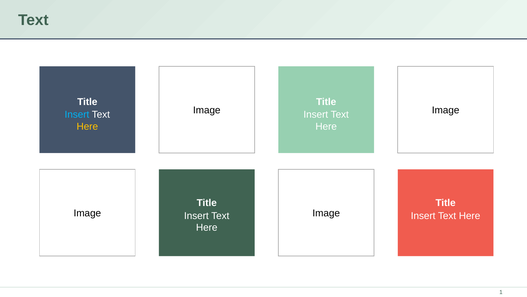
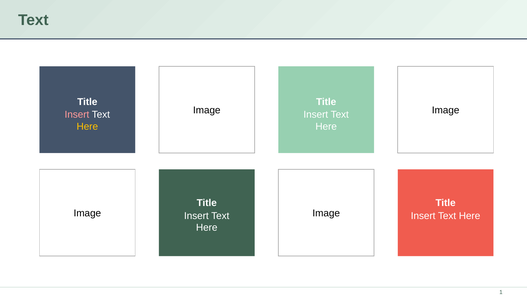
Insert colour: light blue -> pink (77, 114)
